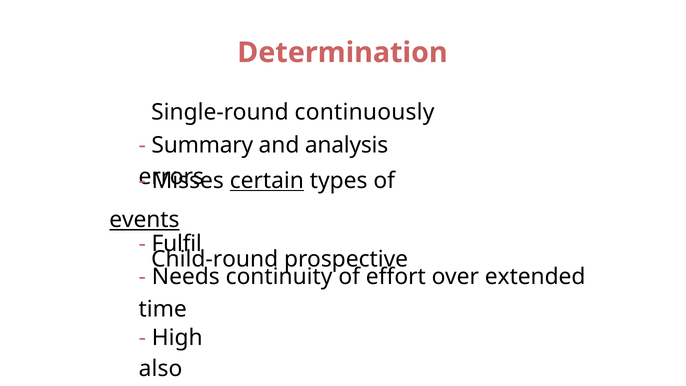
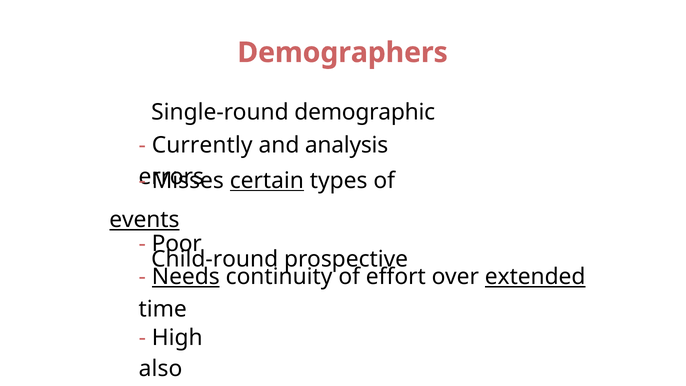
Determination: Determination -> Demographers (343, 53)
continuously: continuously -> demographic (365, 112)
Summary: Summary -> Currently (202, 145)
Fulfil: Fulfil -> Poor (177, 244)
Needs underline: none -> present (186, 277)
extended underline: none -> present (535, 277)
